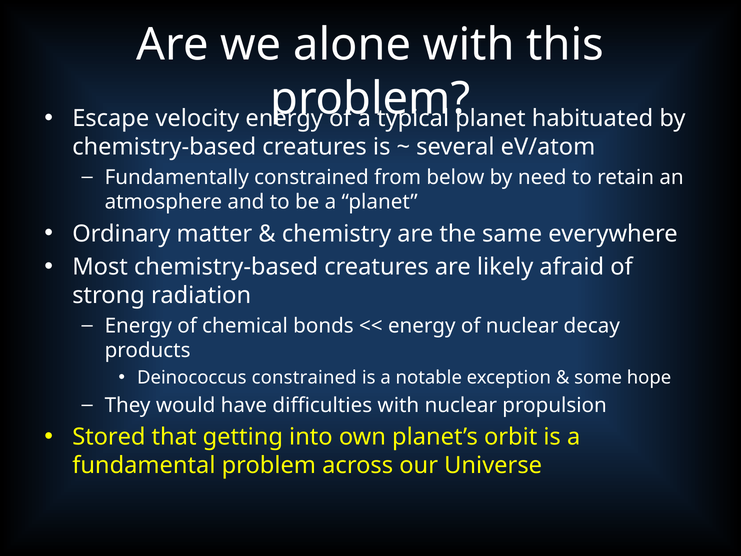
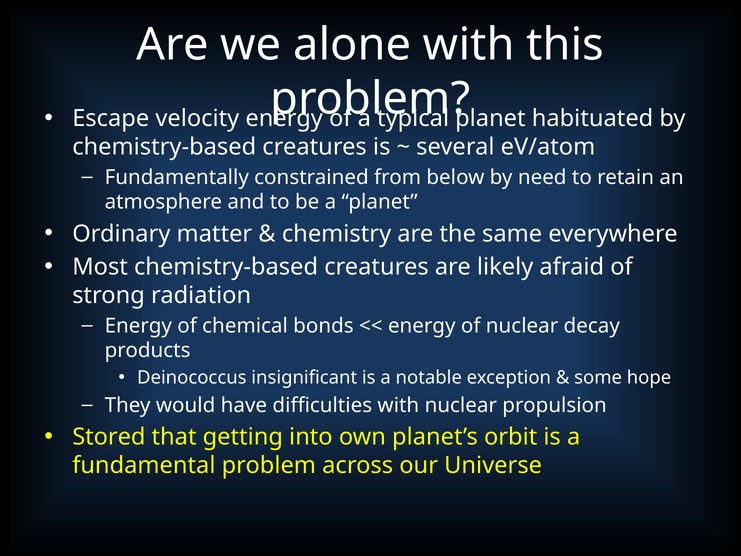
Deinococcus constrained: constrained -> insignificant (304, 377)
